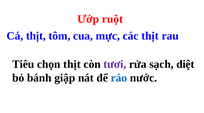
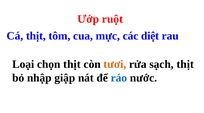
các thịt: thịt -> diệt (150, 36)
Tiêu: Tiêu -> Loại (23, 64)
tươi colour: purple -> orange (115, 64)
sạch diệt: diệt -> thịt (185, 64)
bánh: bánh -> nhập (39, 78)
